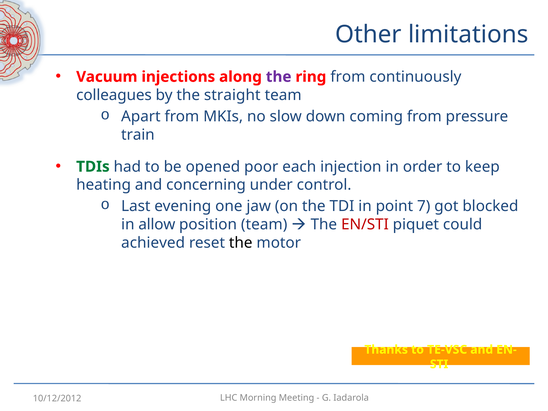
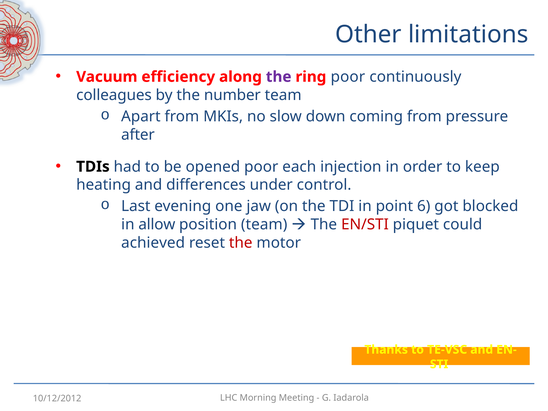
injections: injections -> efficiency (178, 77)
ring from: from -> poor (348, 77)
straight: straight -> number (232, 95)
train: train -> after (138, 135)
TDIs colour: green -> black (93, 167)
concerning: concerning -> differences (206, 185)
7: 7 -> 6 (424, 206)
the colour: black -> red (241, 243)
